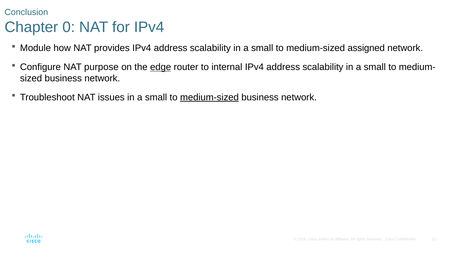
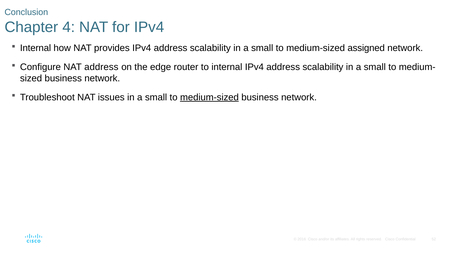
0: 0 -> 4 (69, 27)
Module: Module -> Internal (36, 48)
NAT purpose: purpose -> address (101, 67)
edge underline: present -> none (161, 67)
